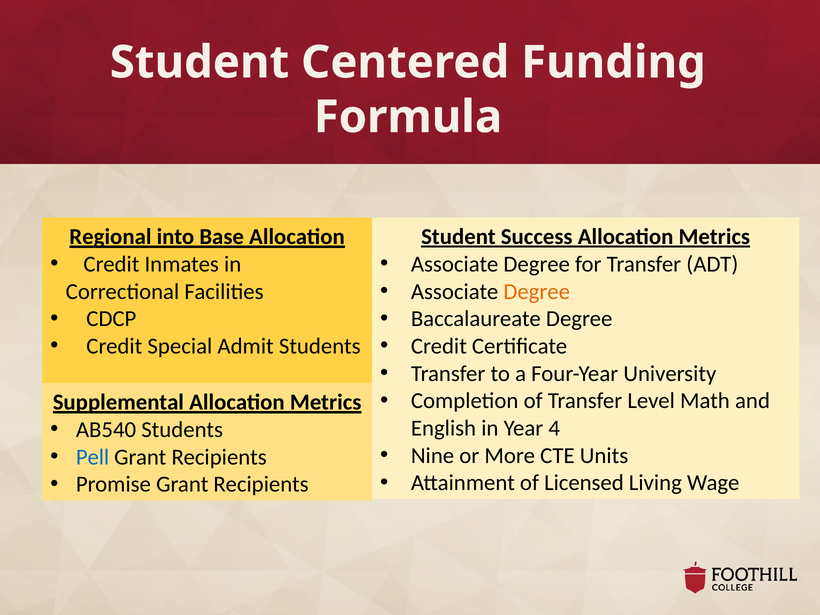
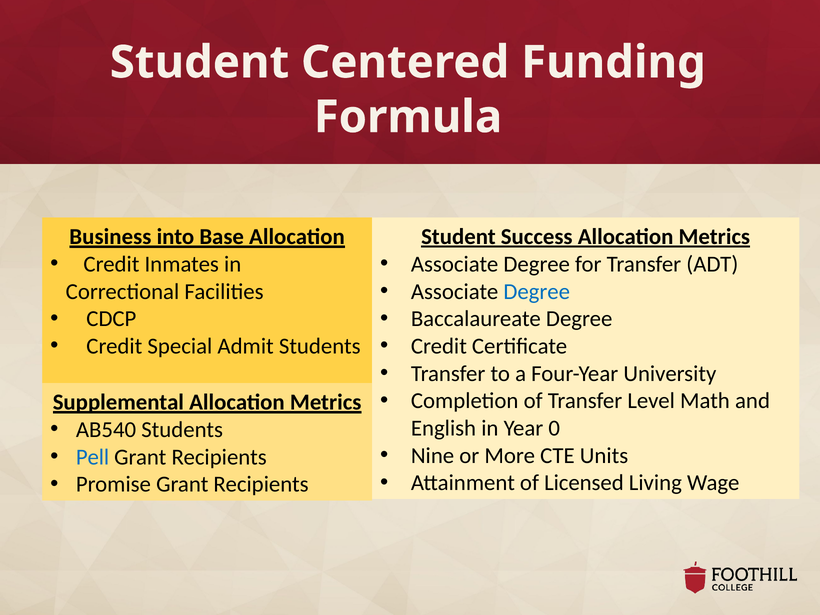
Regional: Regional -> Business (110, 237)
Degree colour: orange -> blue (537, 291)
4: 4 -> 0 (554, 428)
